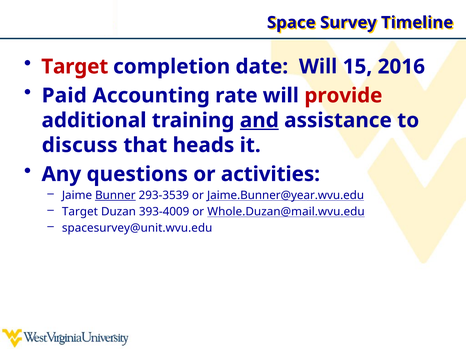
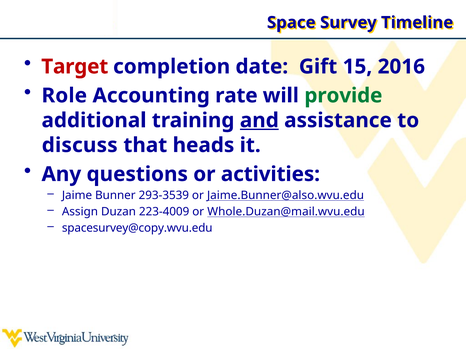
date Will: Will -> Gift (318, 67)
Paid: Paid -> Role (64, 96)
provide colour: red -> green (343, 96)
Bunner underline: present -> none (115, 196)
Jaime.Bunner@year.wvu.edu: Jaime.Bunner@year.wvu.edu -> Jaime.Bunner@also.wvu.edu (286, 196)
Target: Target -> Assign (80, 212)
393-4009: 393-4009 -> 223-4009 (164, 212)
spacesurvey@unit.wvu.edu: spacesurvey@unit.wvu.edu -> spacesurvey@copy.wvu.edu (137, 228)
